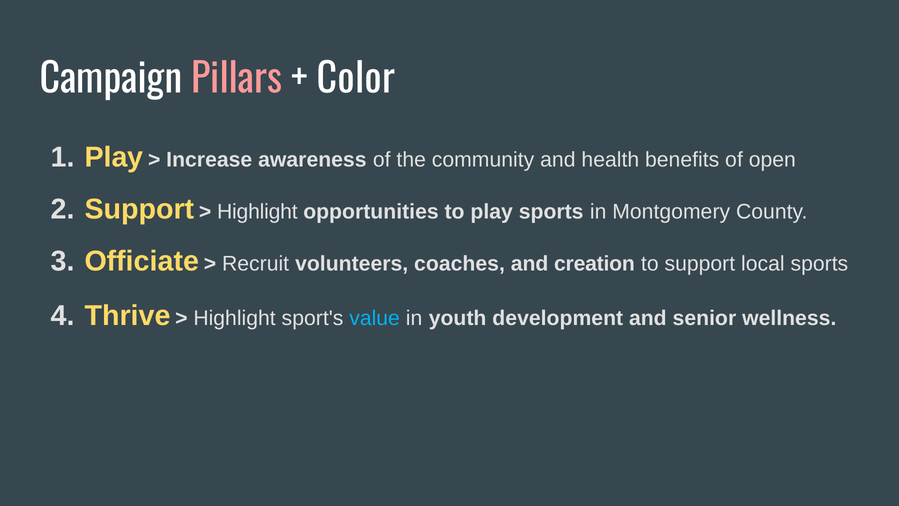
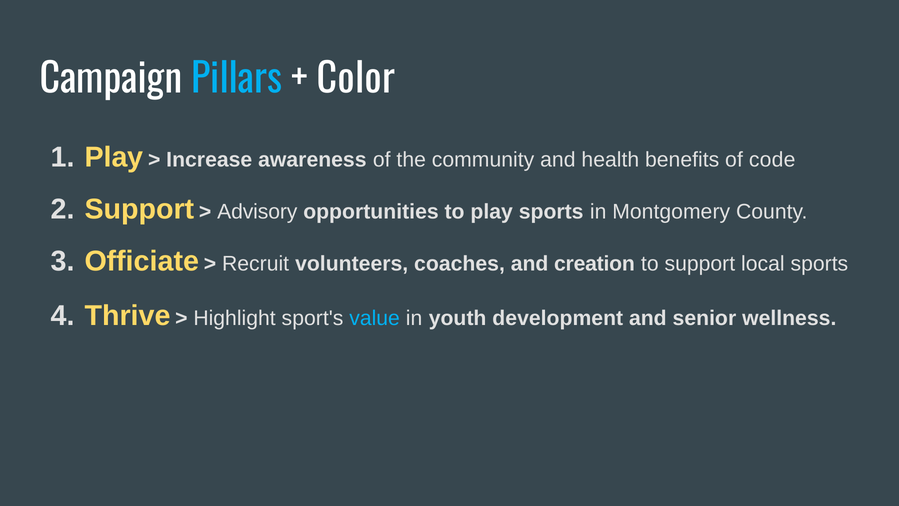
Pillars colour: pink -> light blue (237, 80)
open: open -> code (772, 159)
Highlight: Highlight -> Advisory (257, 212)
